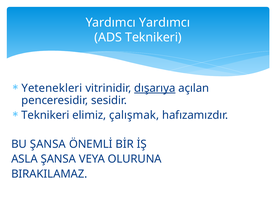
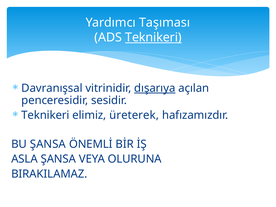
Yardımcı Yardımcı: Yardımcı -> Taşıması (165, 22)
Teknikeri underline: none -> present (153, 37)
Yetenekleri: Yetenekleri -> Davranışsal (52, 88)
çalışmak: çalışmak -> üreterek (134, 115)
